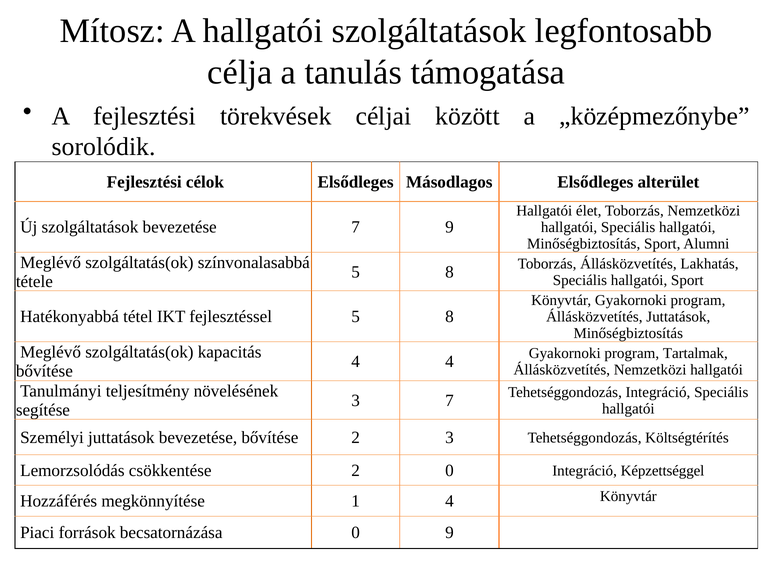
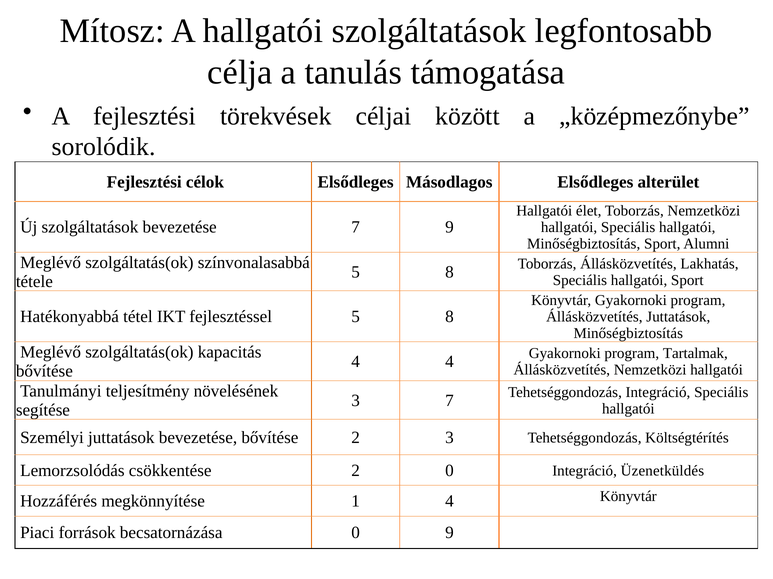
Képzettséggel: Képzettséggel -> Üzenetküldés (662, 471)
